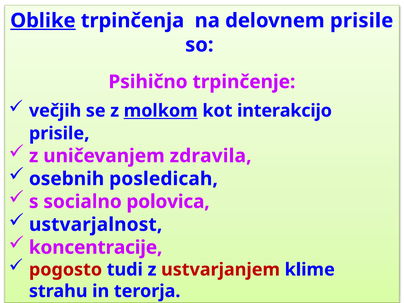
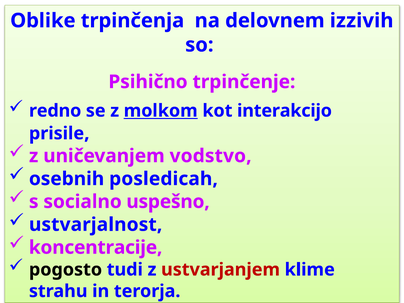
Oblike underline: present -> none (43, 21)
delovnem prisile: prisile -> izzivih (362, 21)
večjih: večjih -> redno (55, 111)
zdravila: zdravila -> vodstvo (211, 156)
polovica: polovica -> uspešno (168, 202)
pogosto colour: red -> black (66, 270)
